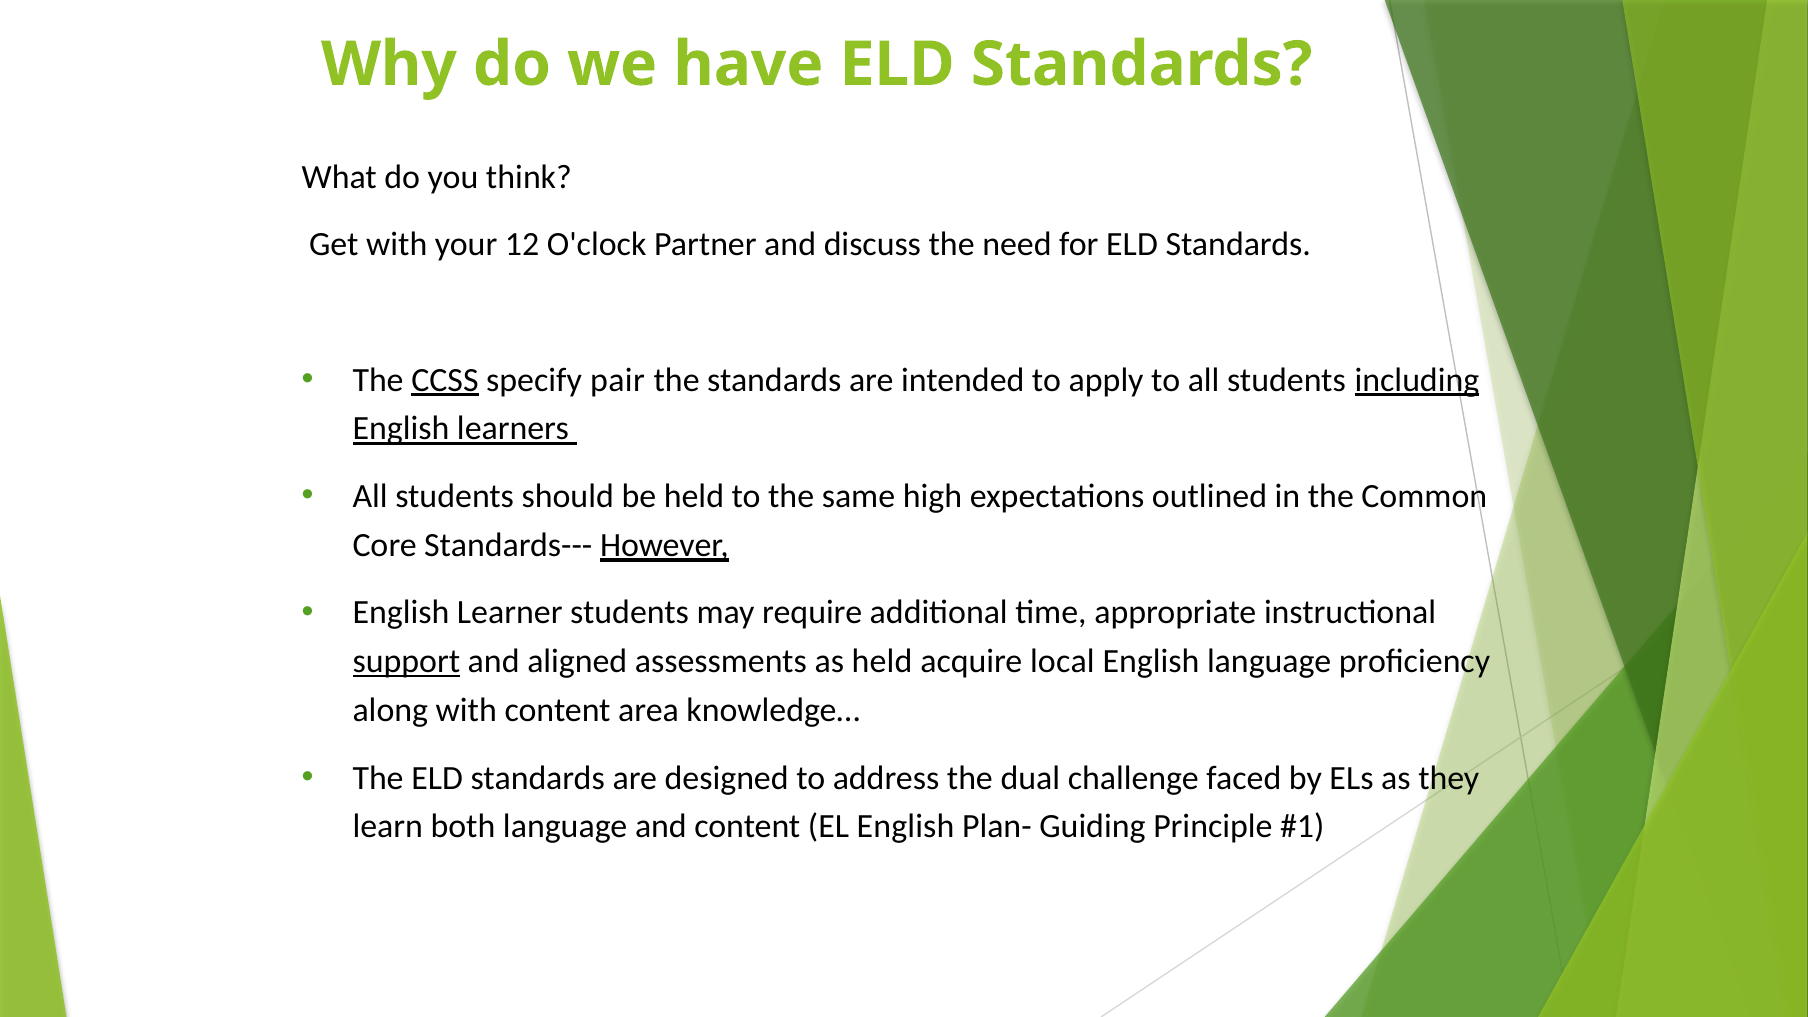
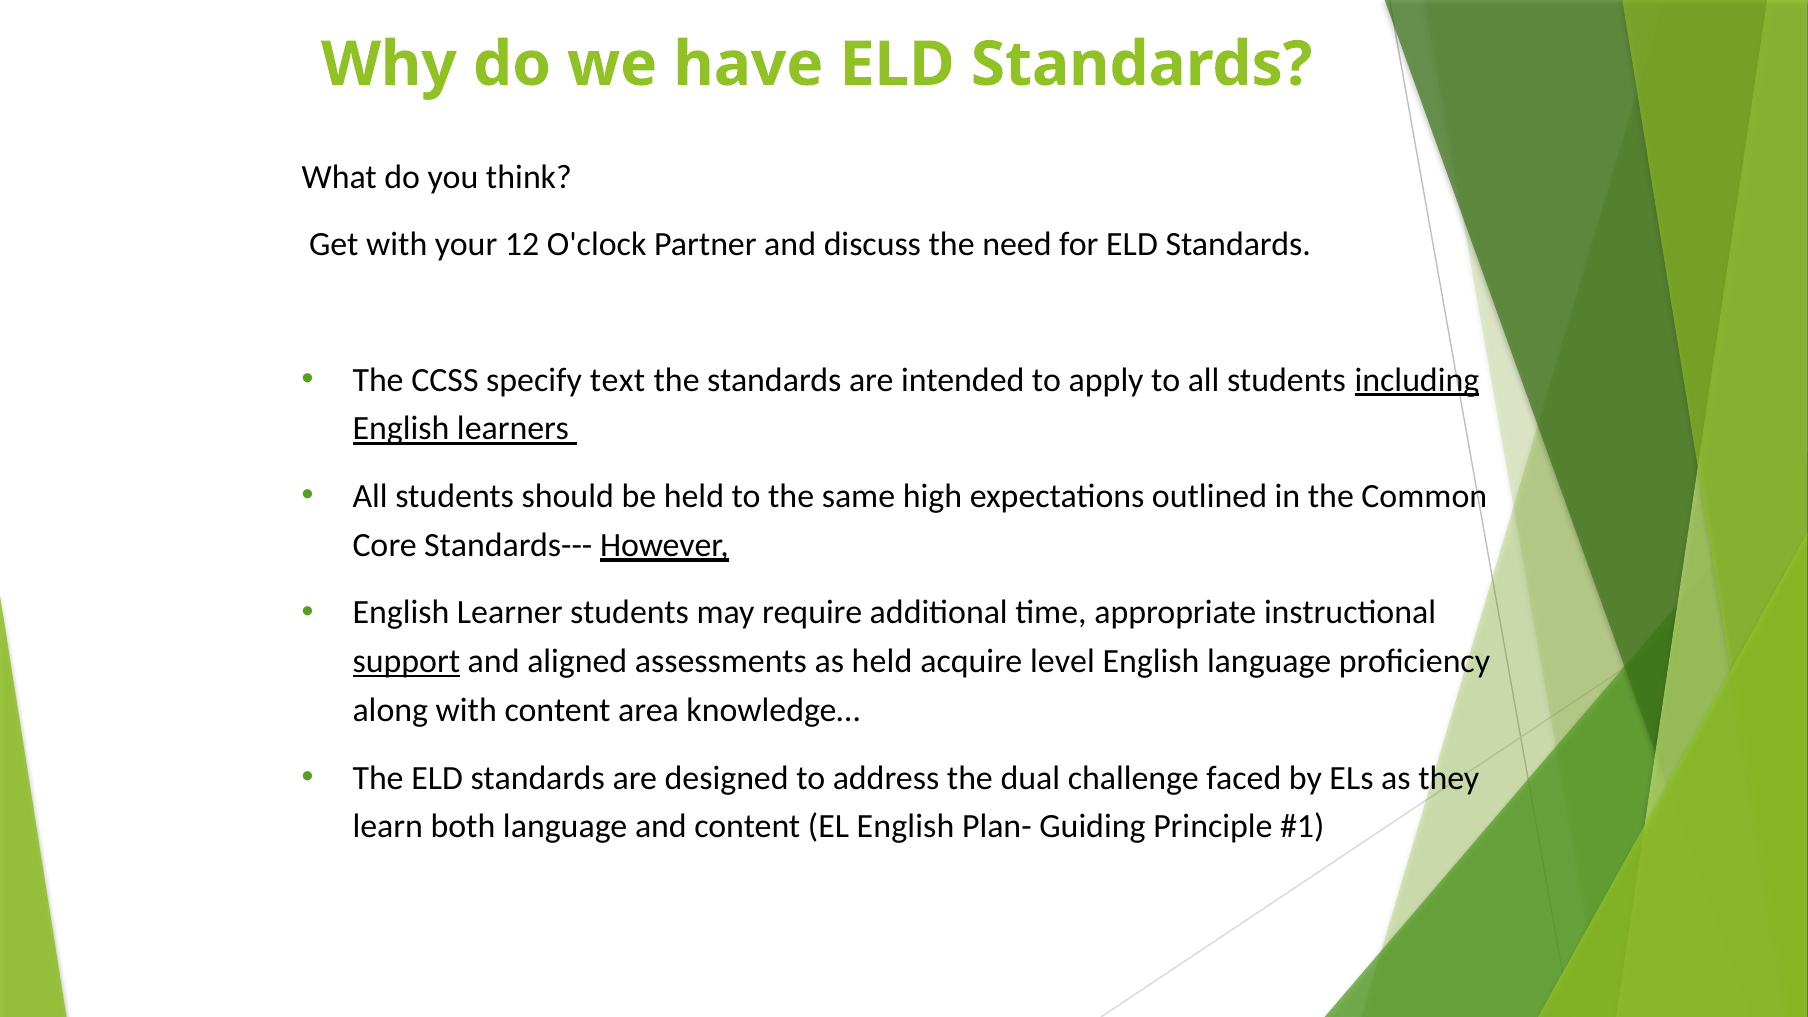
CCSS underline: present -> none (445, 380)
pair: pair -> text (618, 380)
local: local -> level (1062, 662)
